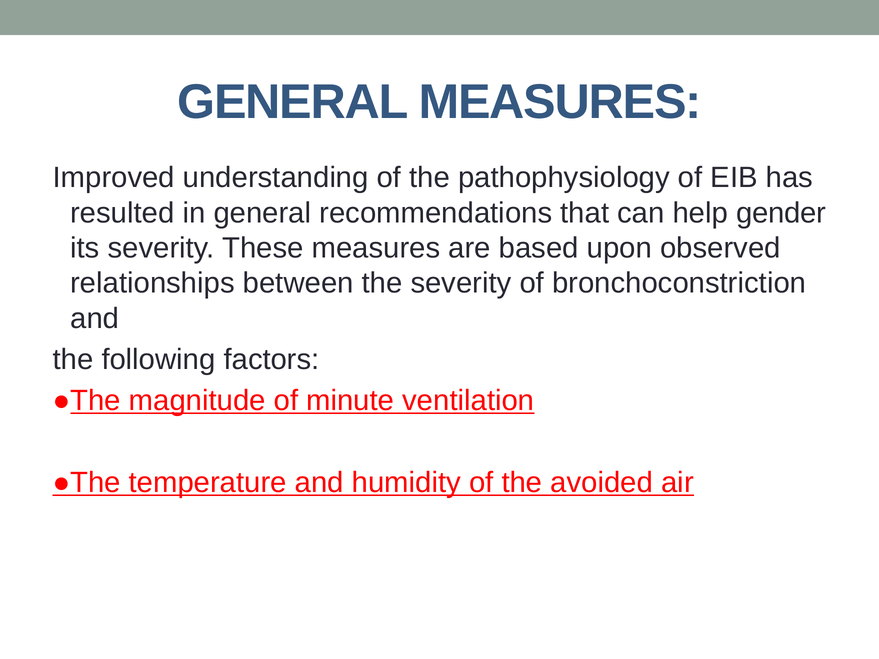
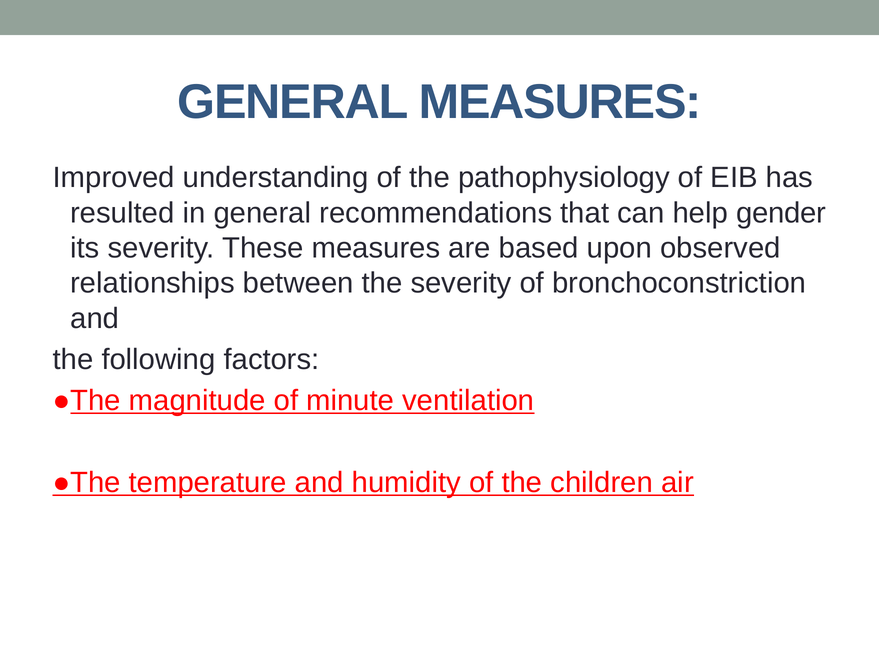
avoided: avoided -> children (602, 483)
